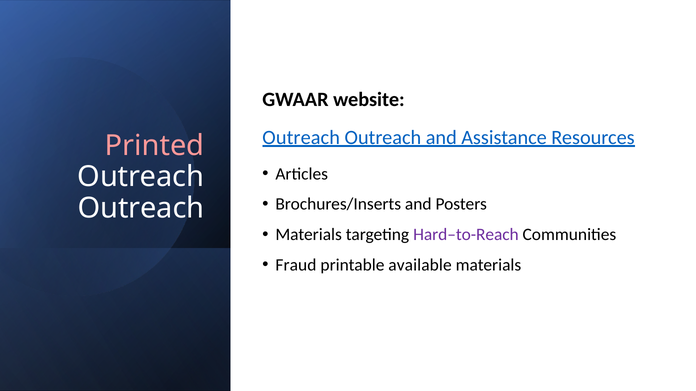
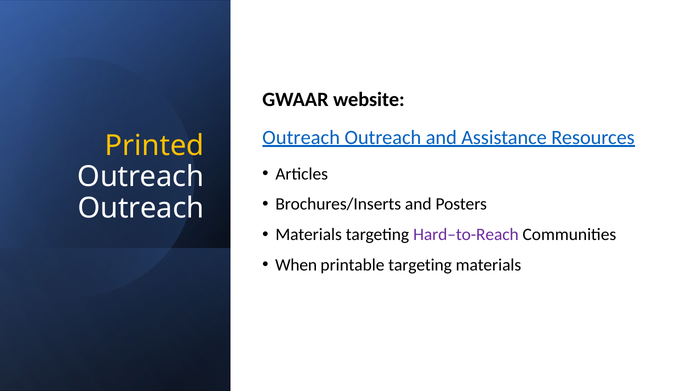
Printed colour: pink -> yellow (154, 146)
Fraud: Fraud -> When (296, 265)
printable available: available -> targeting (420, 265)
